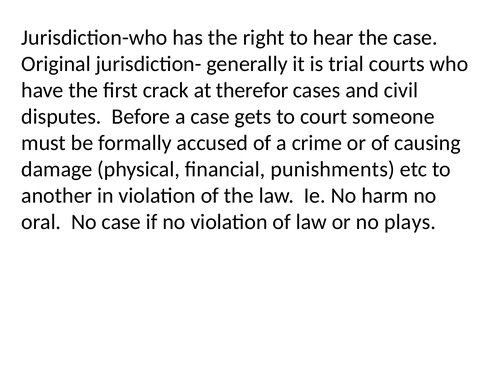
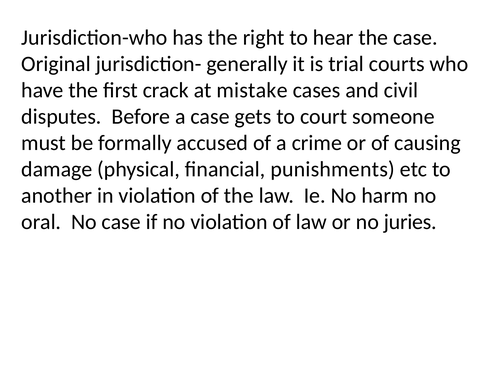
therefor: therefor -> mistake (252, 90)
plays: plays -> juries (410, 222)
